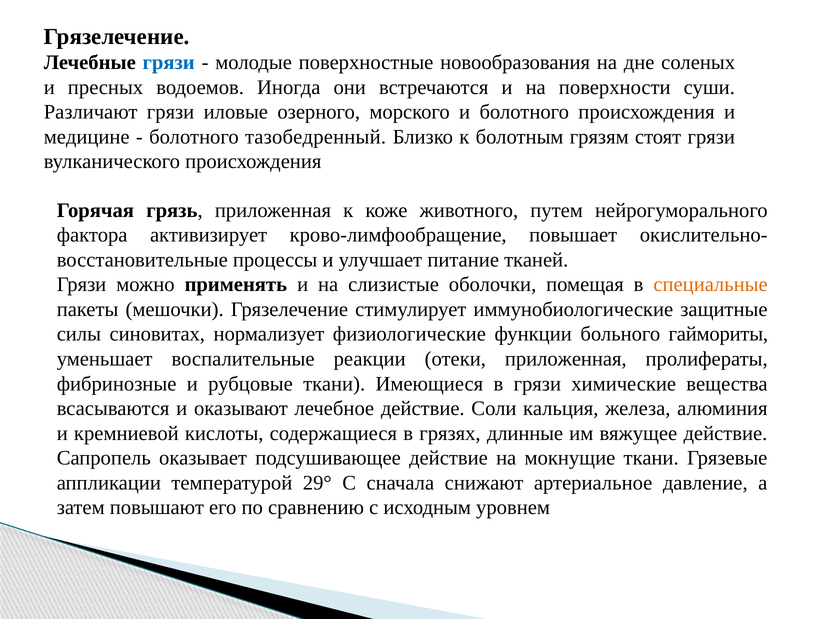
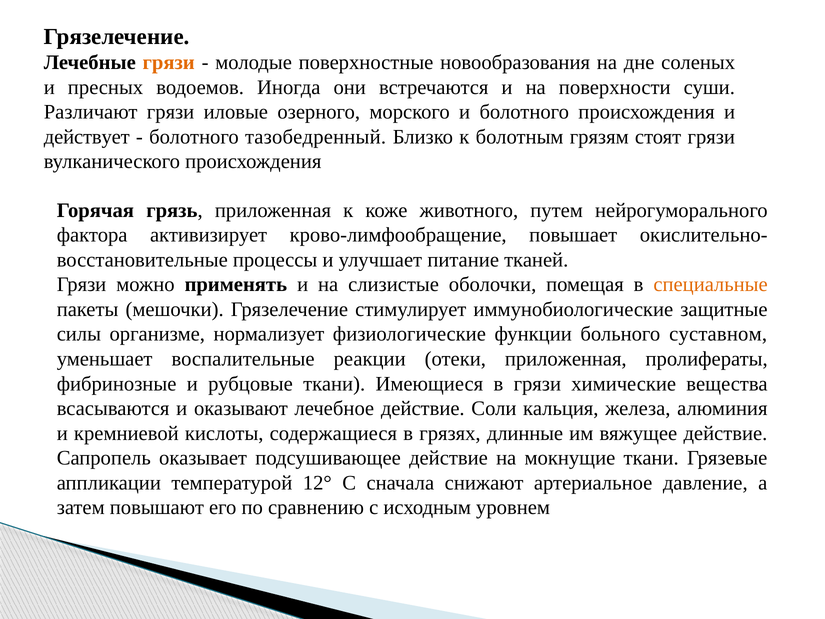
грязи colour: blue -> orange (169, 62)
медицине: медицине -> действует (87, 137)
синовитах: синовитах -> организме (157, 334)
гаймориты: гаймориты -> суставном (718, 334)
29°: 29° -> 12° (317, 483)
